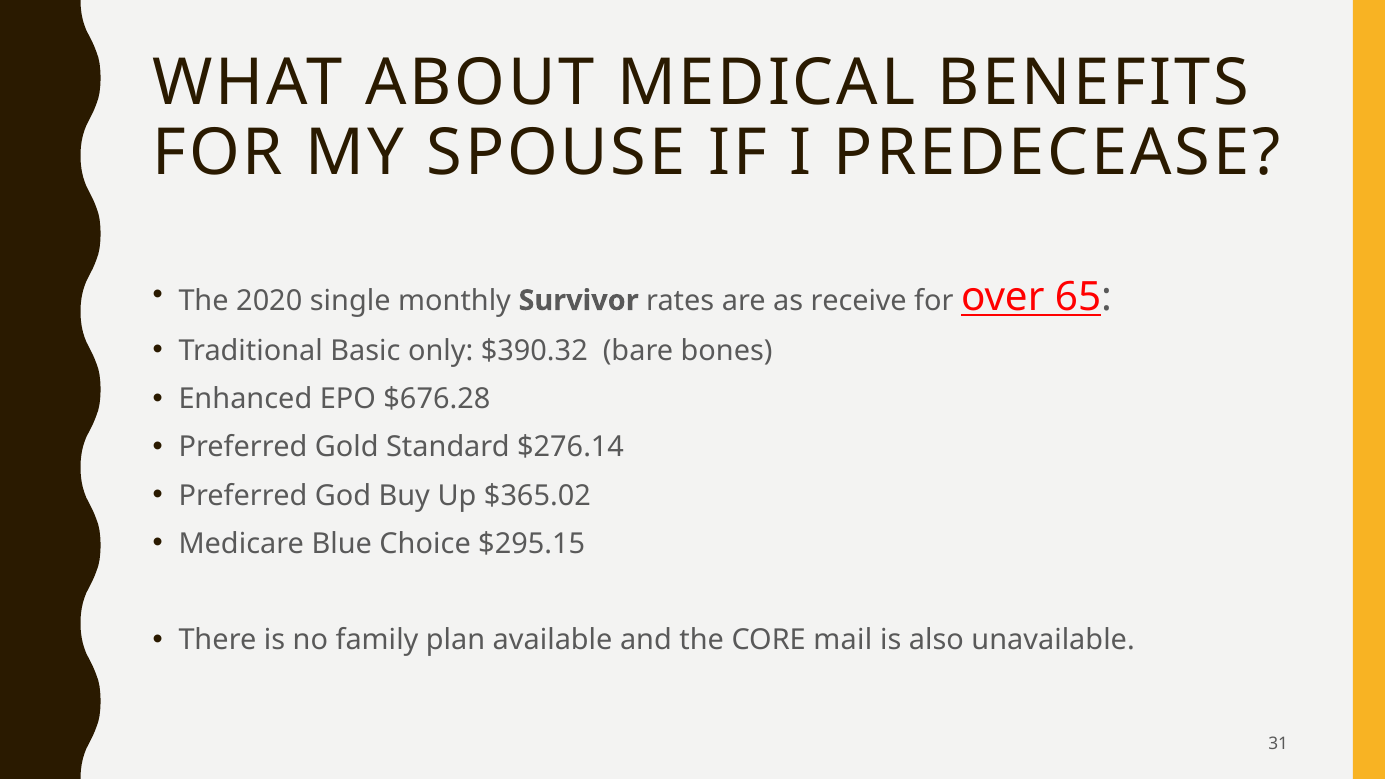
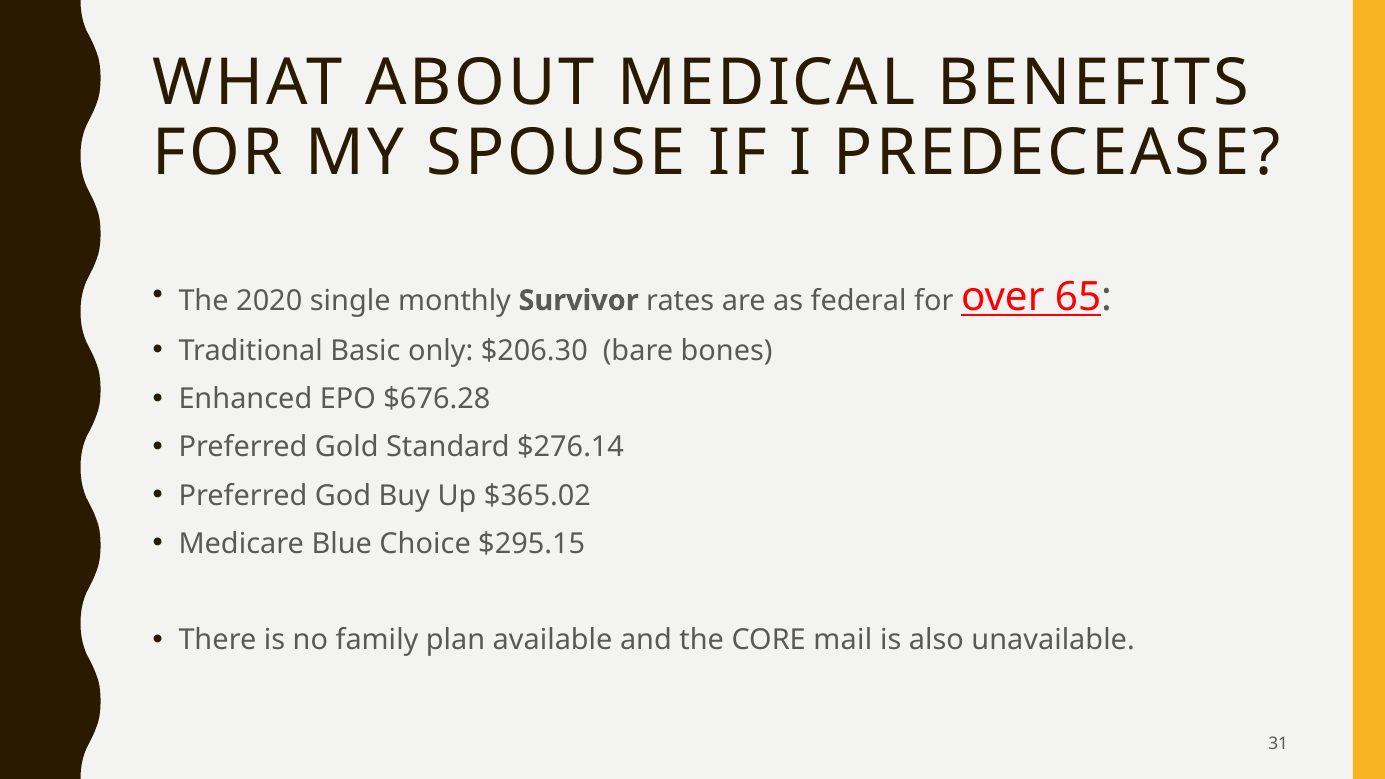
receive: receive -> federal (859, 300)
$390.32: $390.32 -> $206.30 (534, 351)
